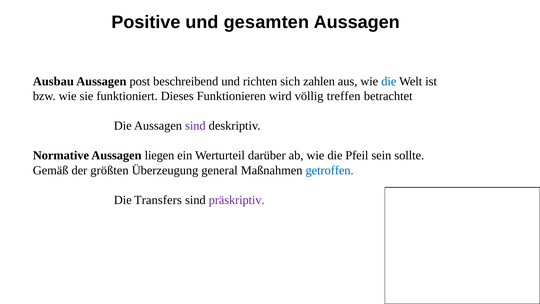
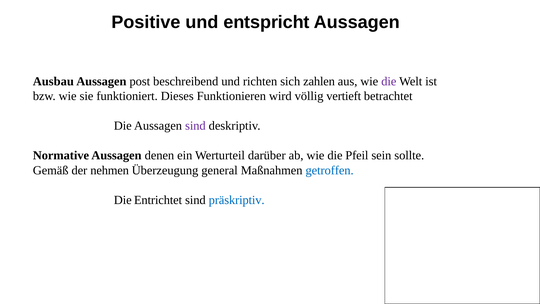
gesamten: gesamten -> entspricht (267, 22)
die colour: blue -> purple (389, 81)
treffen: treffen -> vertieft (344, 96)
liegen: liegen -> denen (159, 155)
größten: größten -> nehmen (110, 170)
Transfers: Transfers -> Entrichtet (158, 200)
präskriptiv colour: purple -> blue (237, 200)
